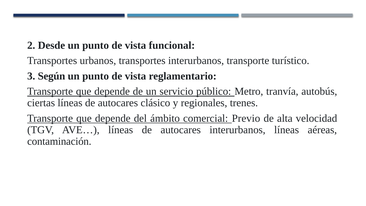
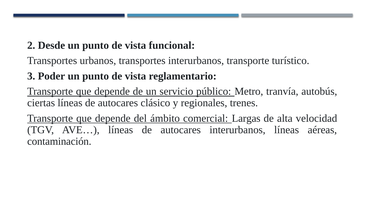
Según: Según -> Poder (51, 76)
Previo: Previo -> Largas (246, 118)
